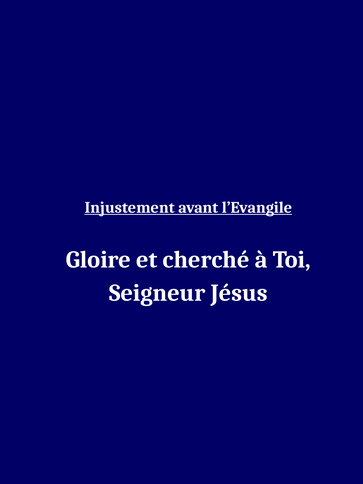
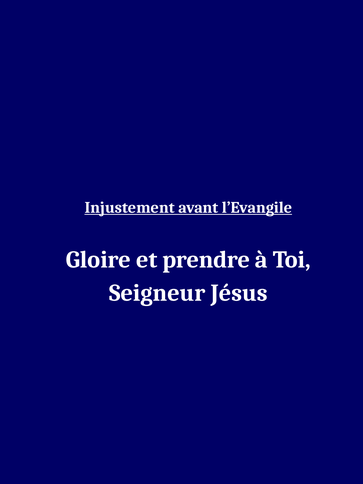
cherché: cherché -> prendre (206, 260)
